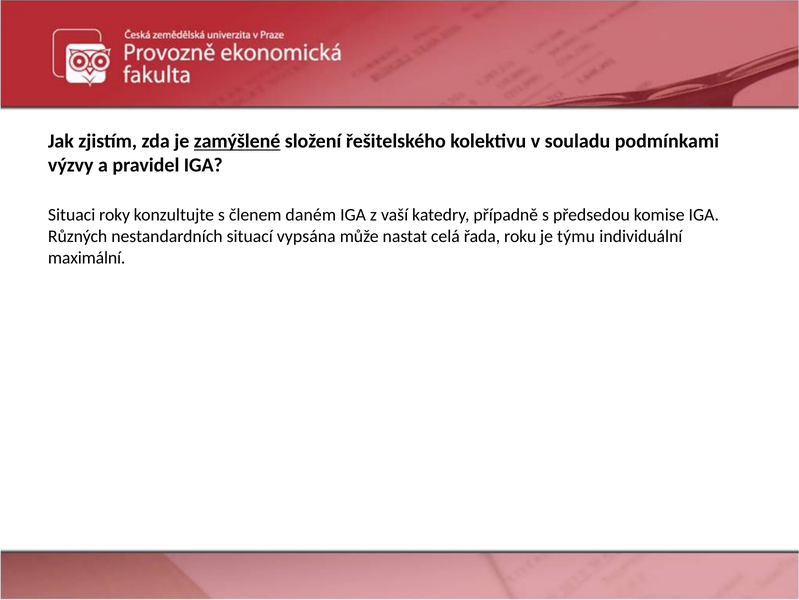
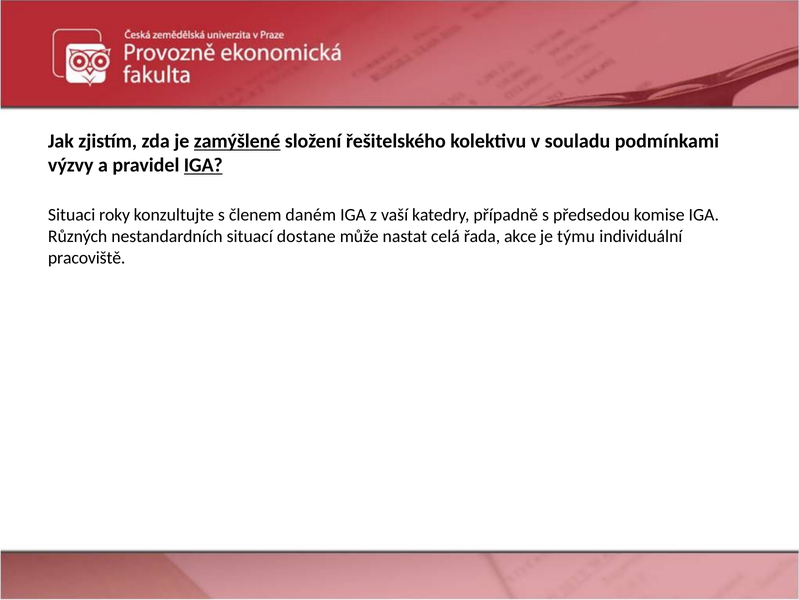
IGA underline: none -> present (203, 165)
vypsána: vypsána -> dostane (306, 236)
roku: roku -> akce (520, 236)
maximální: maximální -> pracoviště (87, 257)
